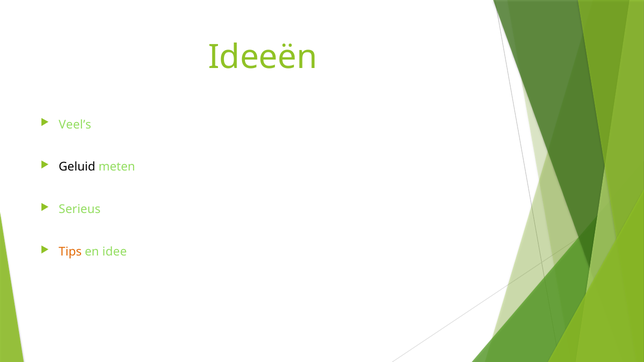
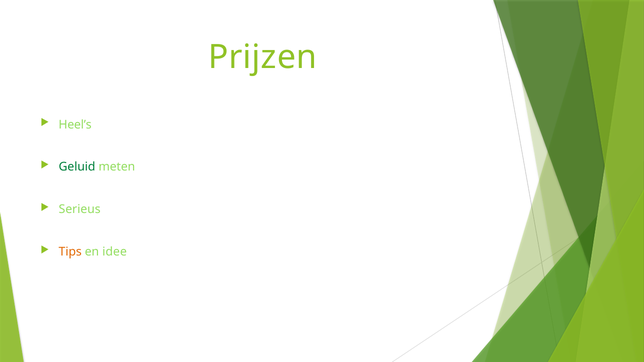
Ideeën: Ideeën -> Prijzen (263, 57)
Veel’s: Veel’s -> Heel’s (75, 125)
Geluid colour: black -> green (77, 167)
